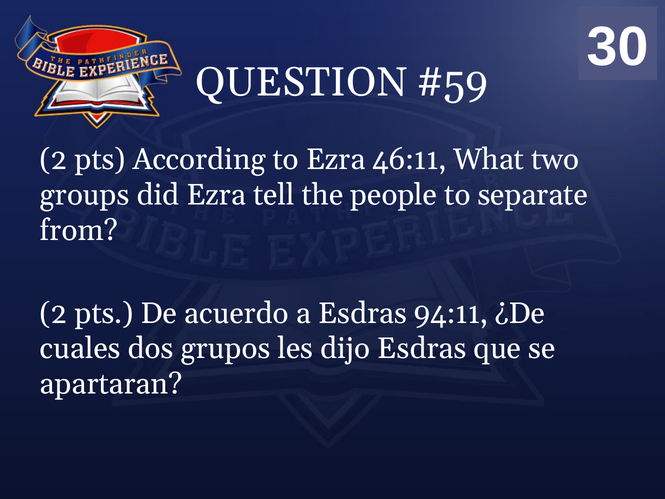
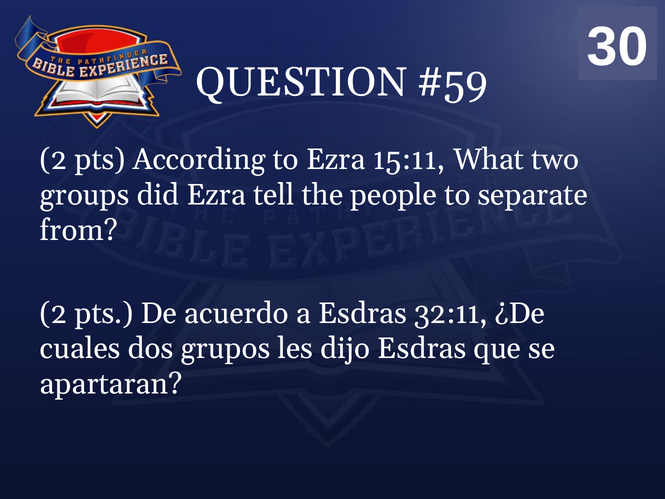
46:11: 46:11 -> 15:11 (409, 159)
94:11: 94:11 -> 32:11 (451, 313)
